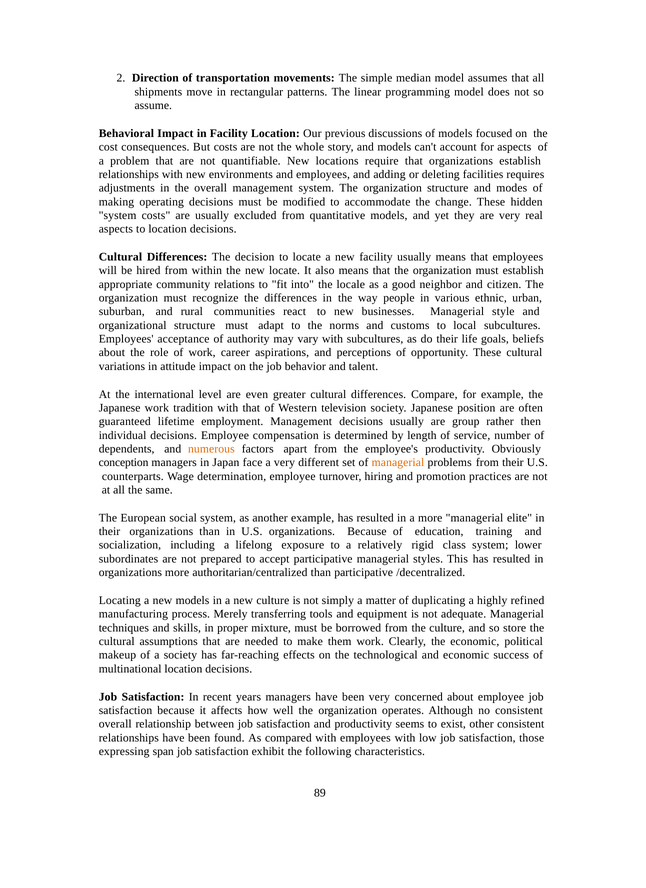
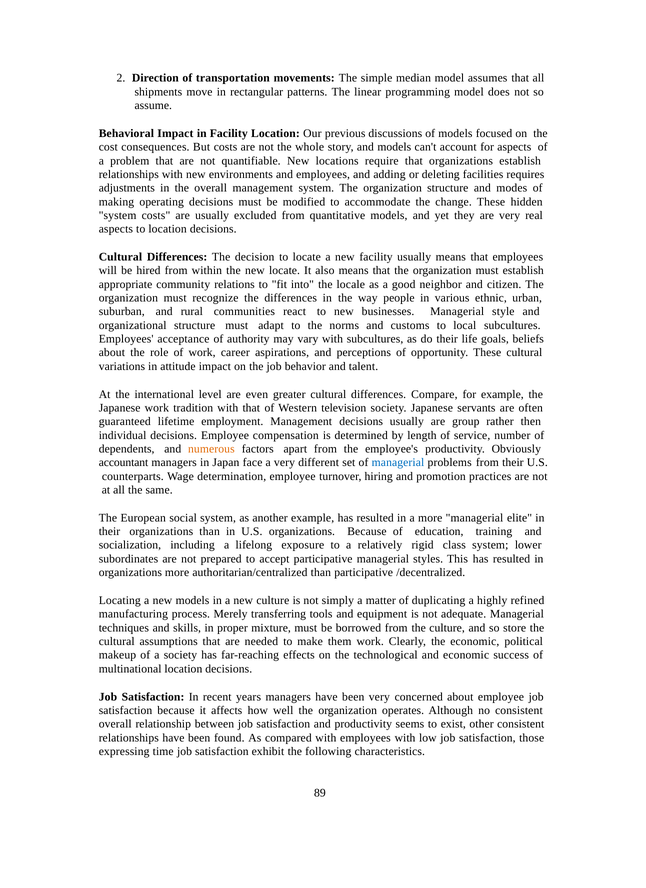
position: position -> servants (476, 408)
conception: conception -> accountant (124, 463)
managerial colour: orange -> blue (398, 463)
span: span -> time (163, 752)
